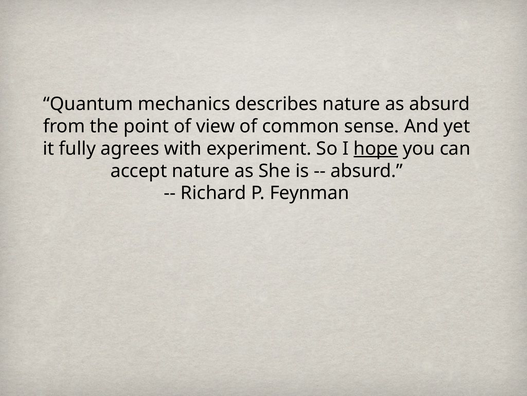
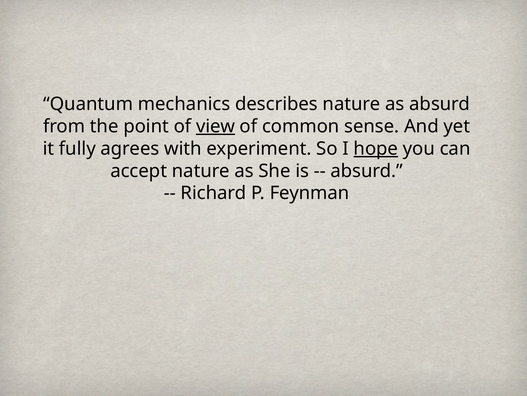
view underline: none -> present (215, 126)
